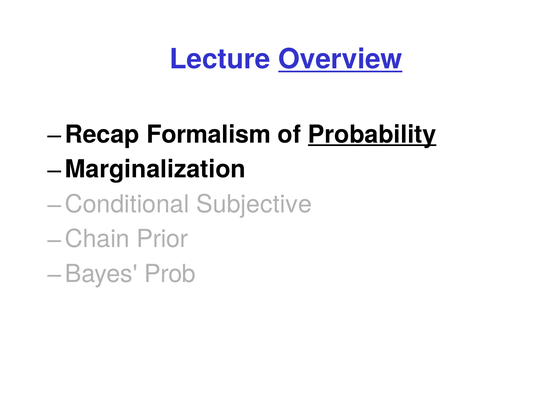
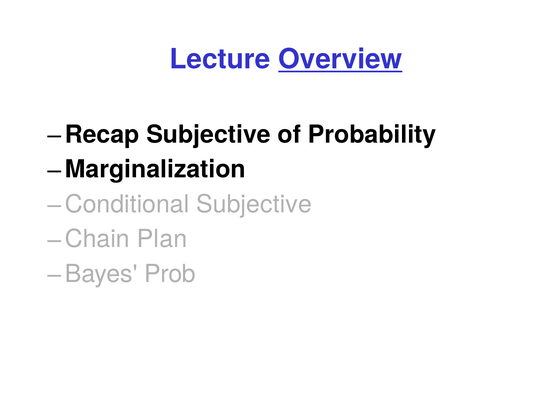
Recap Formalism: Formalism -> Subjective (209, 134)
Probability underline: present -> none (372, 134)
Prior: Prior -> Plan (162, 239)
